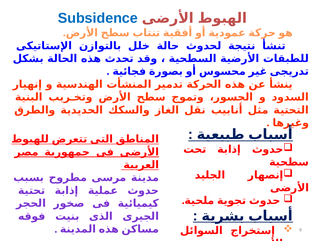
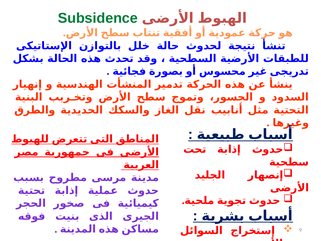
Subsidence colour: blue -> green (98, 18)
